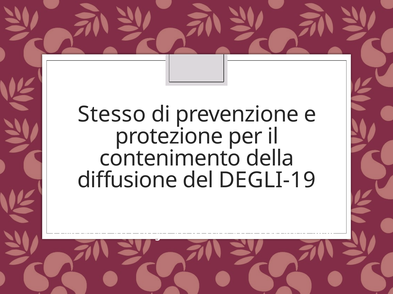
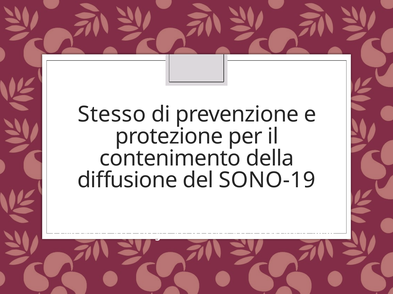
DEGLI-19: DEGLI-19 -> SONO-19 (267, 181)
